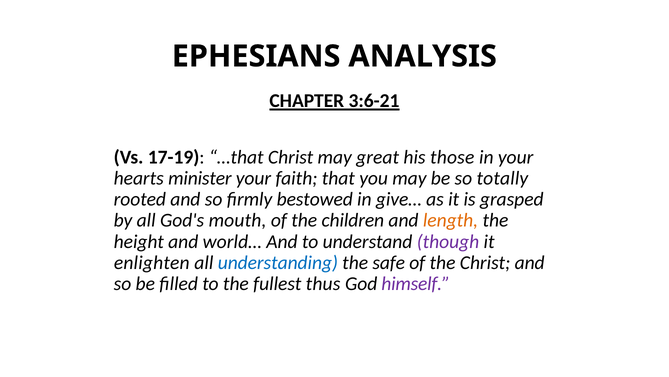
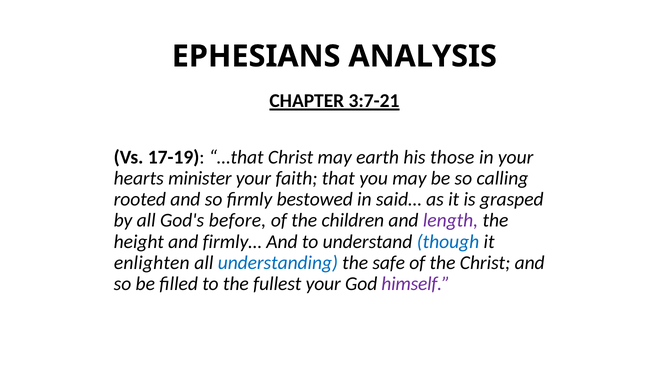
3:6-21: 3:6-21 -> 3:7-21 (374, 101)
great: great -> earth (378, 157)
totally: totally -> calling (502, 178)
give…: give… -> said… (399, 199)
mouth: mouth -> before (237, 220)
length colour: orange -> purple (451, 220)
world…: world… -> firmly… (232, 241)
though colour: purple -> blue (448, 241)
fullest thus: thus -> your (323, 283)
